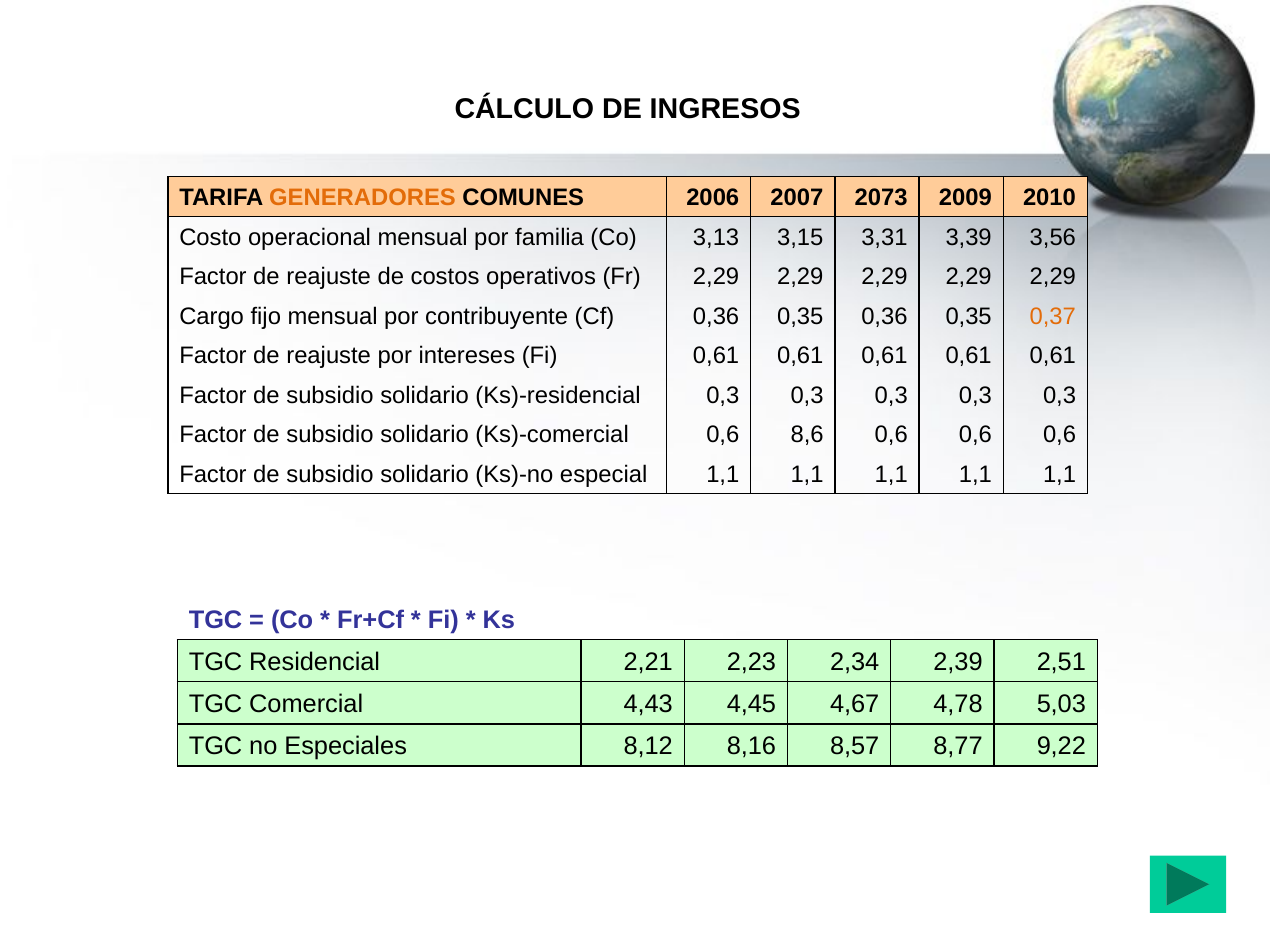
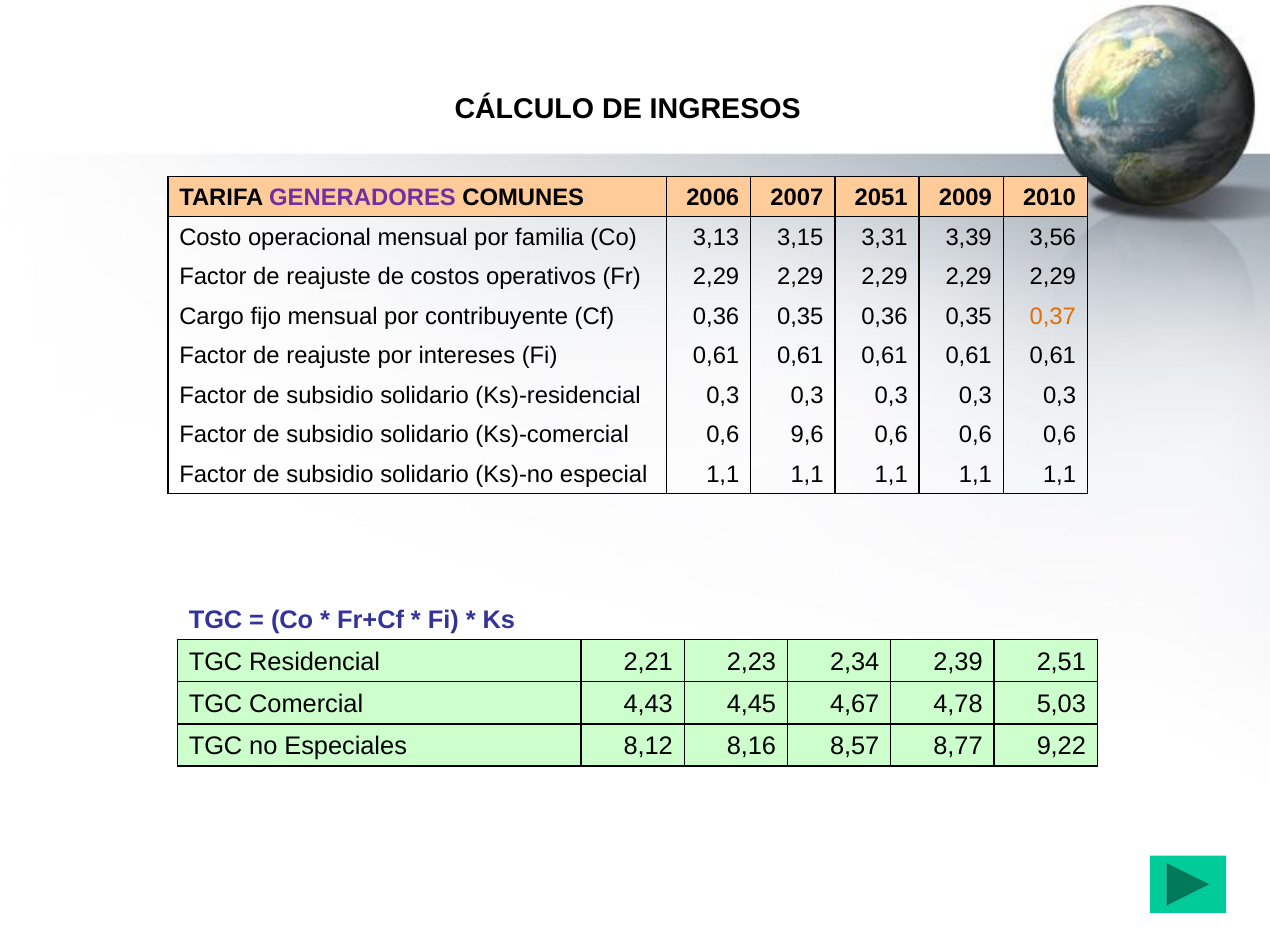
GENERADORES colour: orange -> purple (363, 198)
2073: 2073 -> 2051 (881, 198)
8,6: 8,6 -> 9,6 (807, 435)
